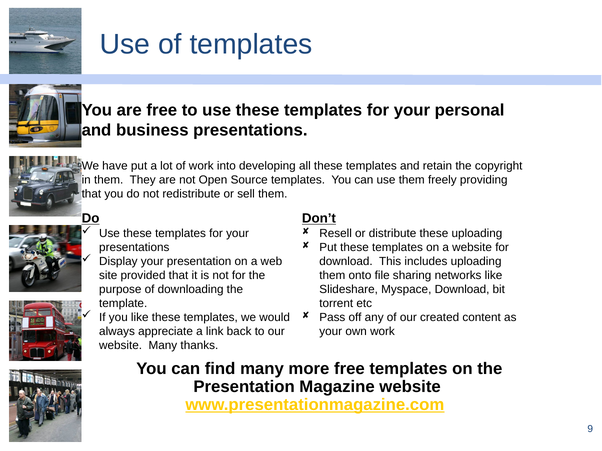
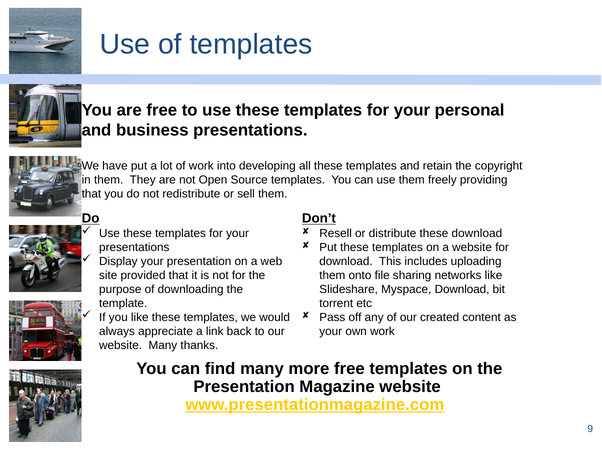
these uploading: uploading -> download (477, 234)
